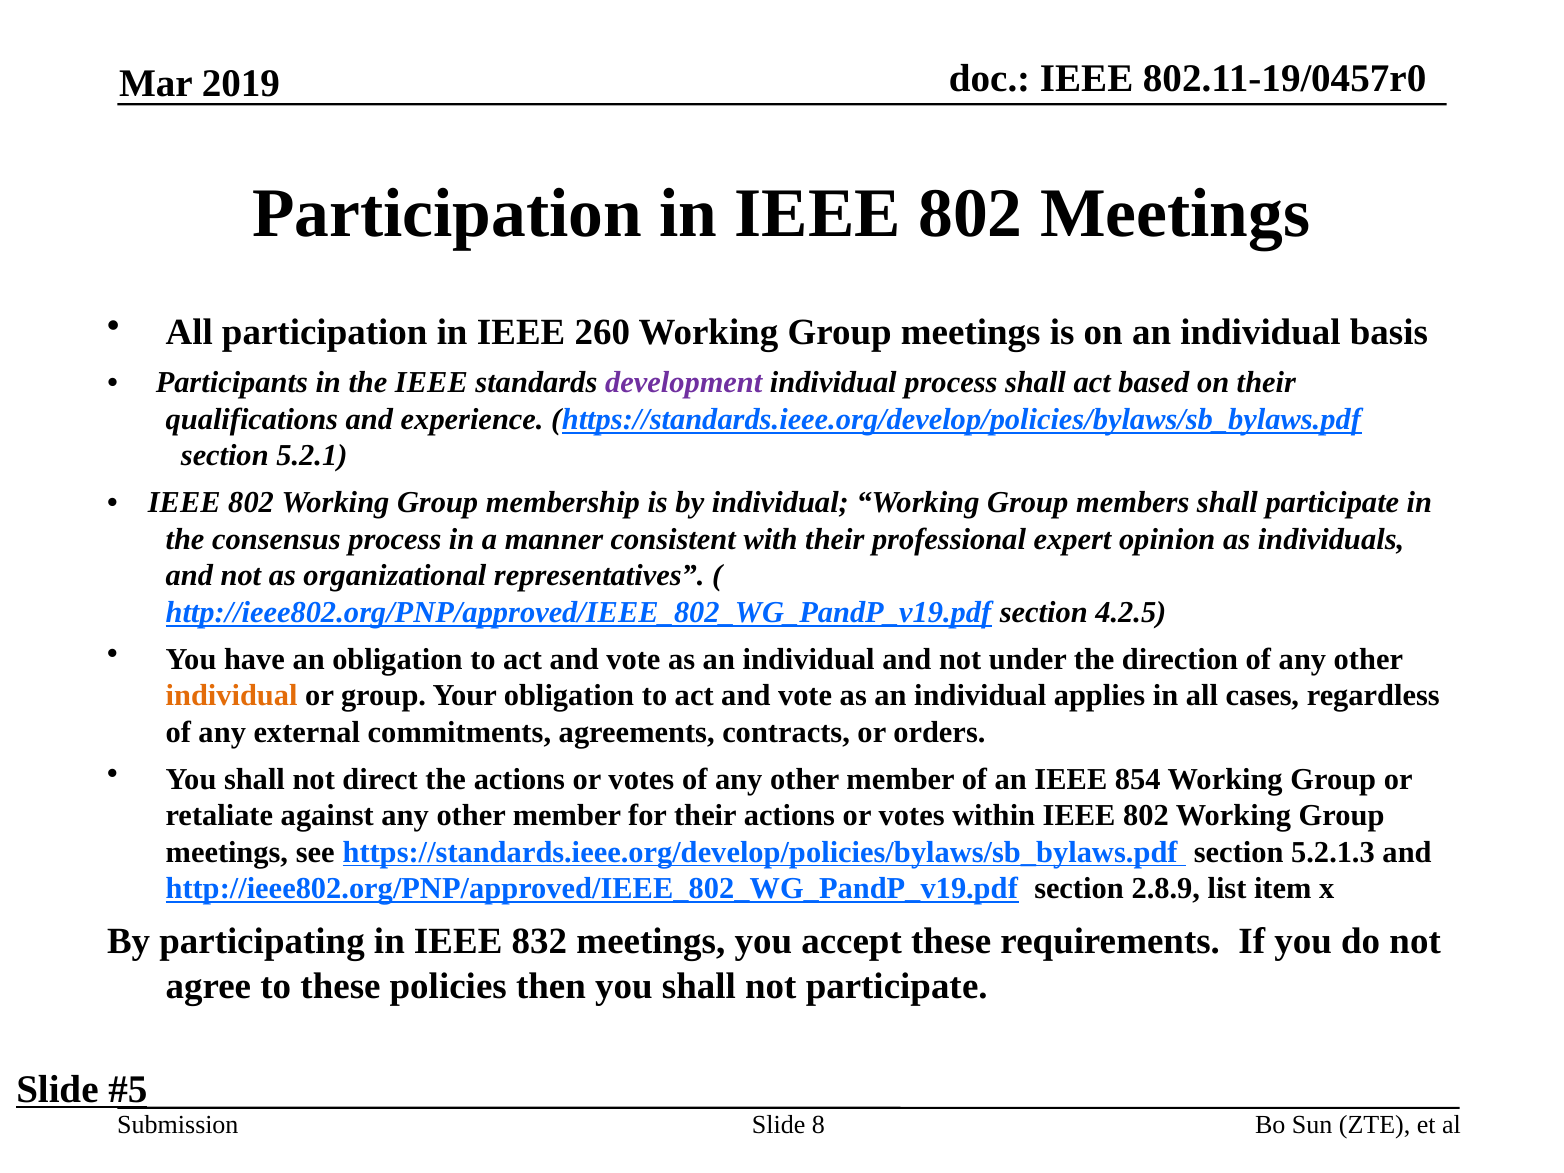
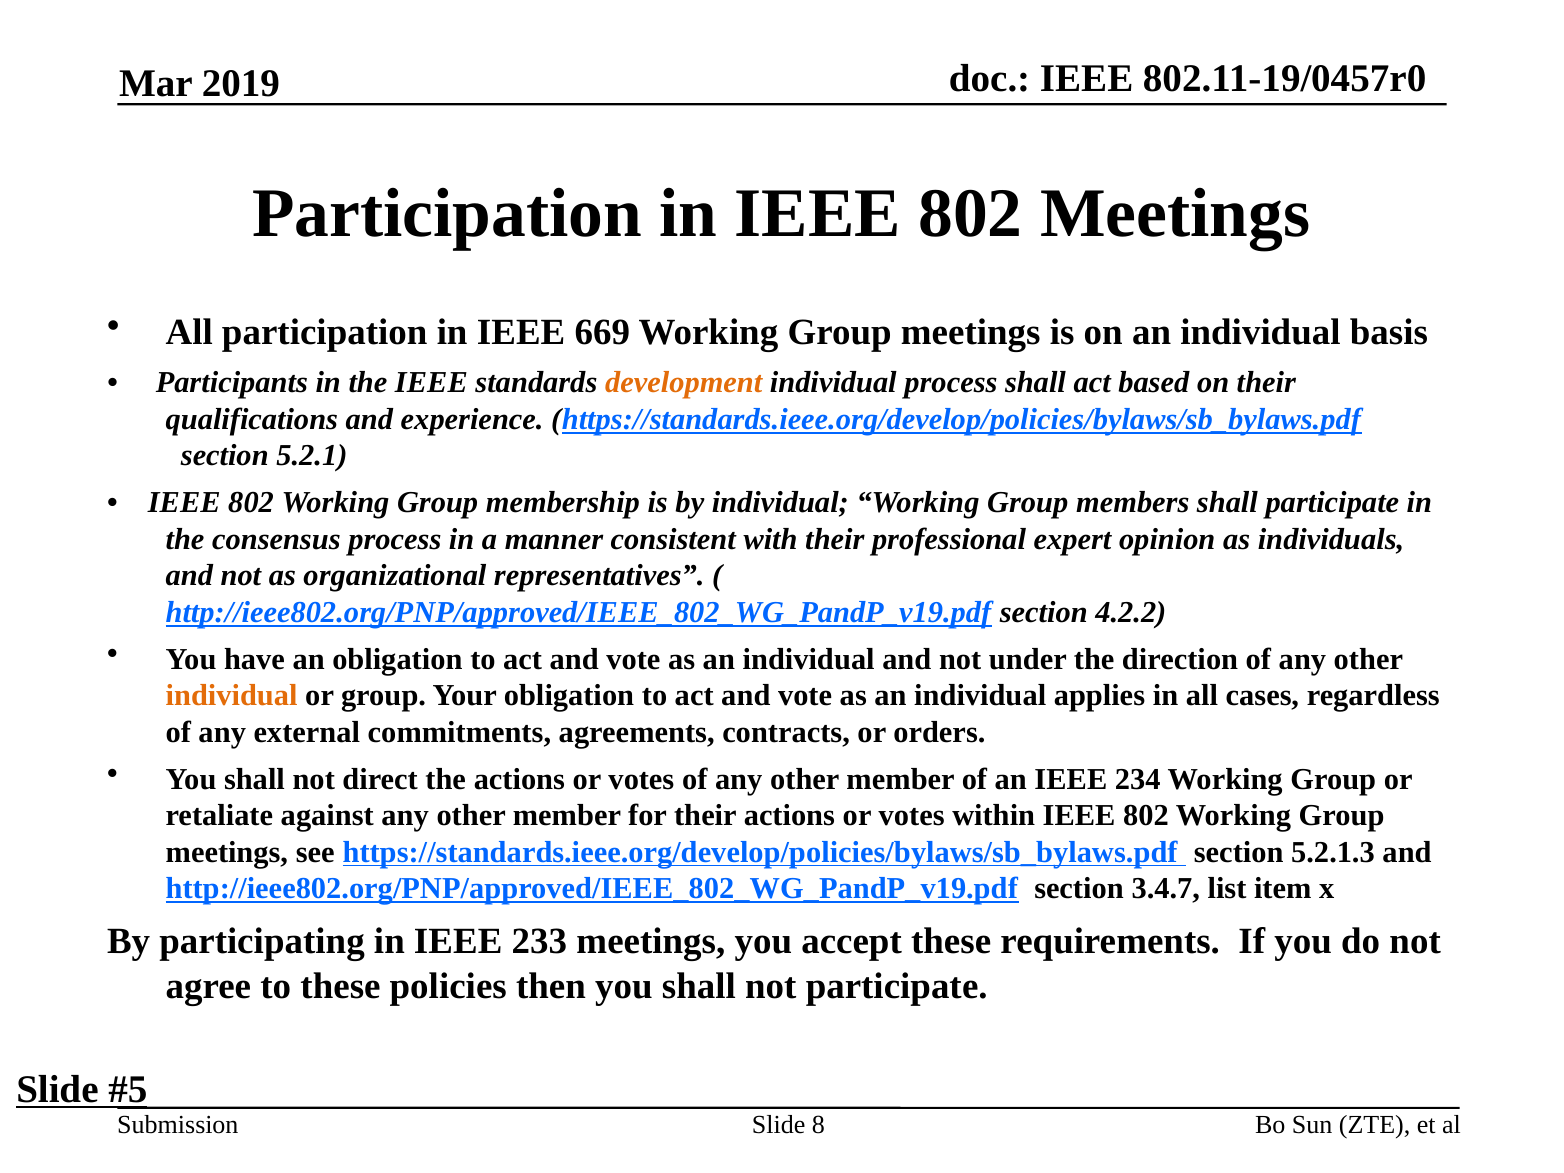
260: 260 -> 669 (602, 332)
development colour: purple -> orange (684, 383)
4.2.5: 4.2.5 -> 4.2.2 (1131, 612)
854: 854 -> 234 (1138, 779)
2.8.9: 2.8.9 -> 3.4.7 (1166, 889)
832: 832 -> 233 (539, 942)
